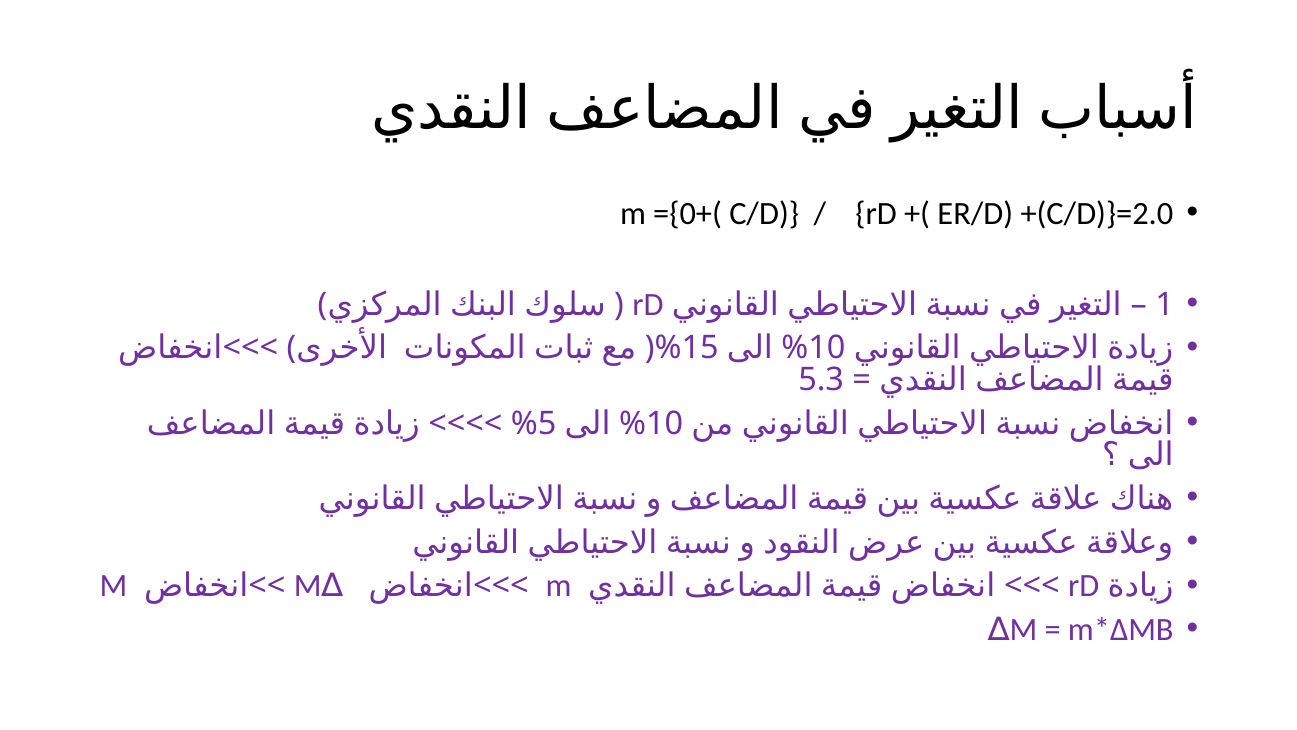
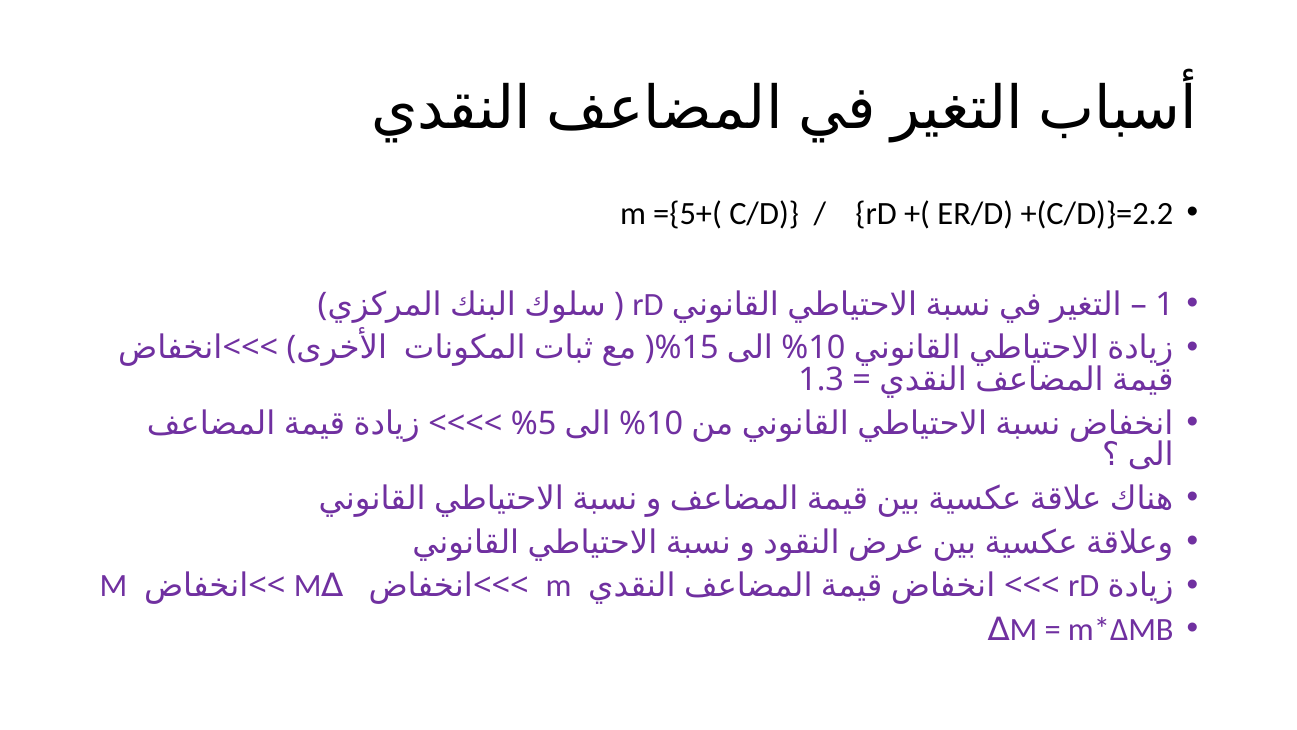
={0+(: ={0+( -> ={5+( (688, 214)
+(C/D)}=2.0: +(C/D)}=2.0 -> +(C/D)}=2.2 (1097, 214)
5.3: 5.3 -> 1.3 (821, 380)
